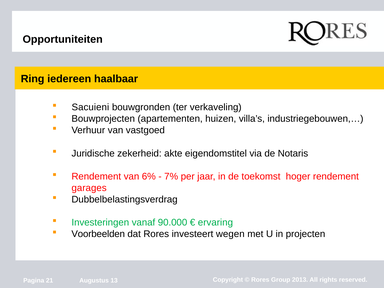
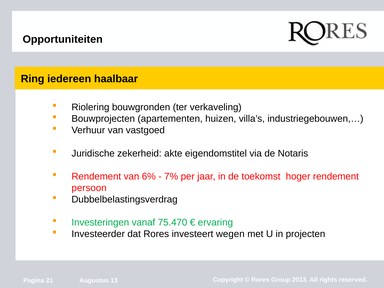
Sacuieni: Sacuieni -> Riolering (90, 107)
garages: garages -> persoon (89, 188)
90.000: 90.000 -> 75.470 (173, 222)
Voorbeelden: Voorbeelden -> Investeerder (98, 234)
